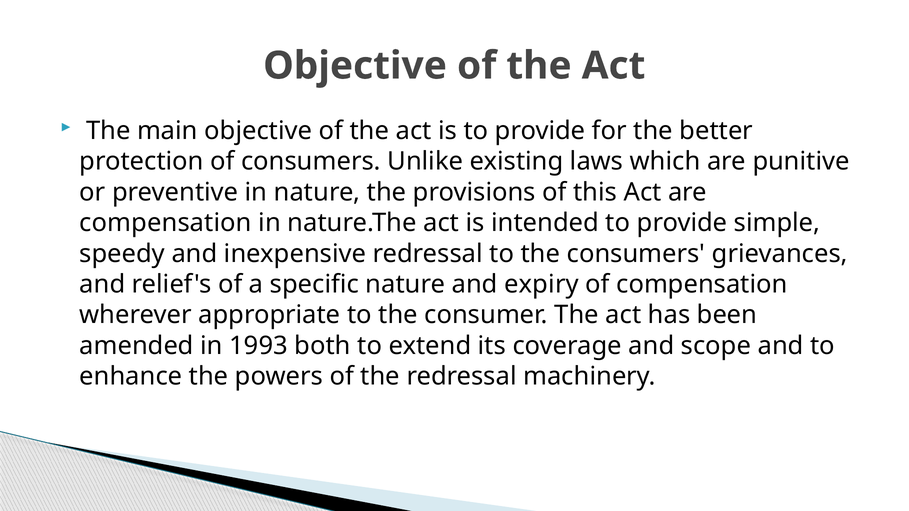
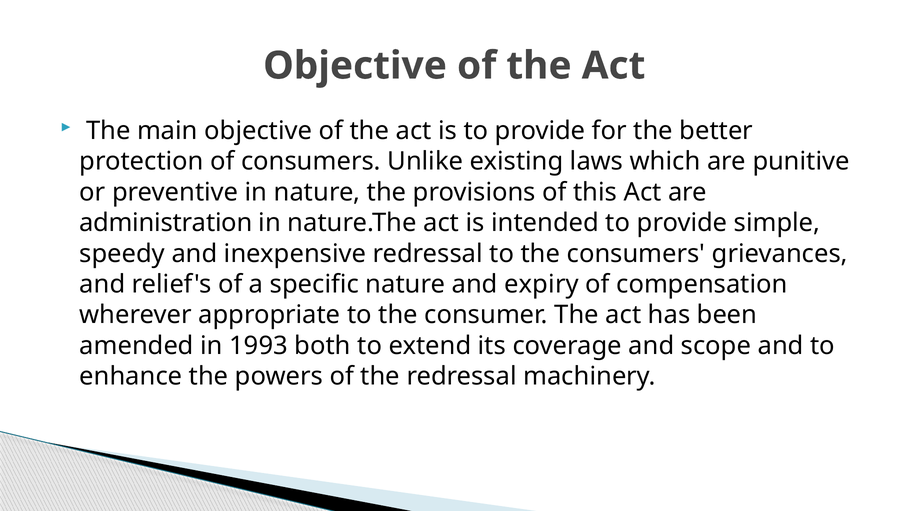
compensation: compensation -> administration (166, 223)
